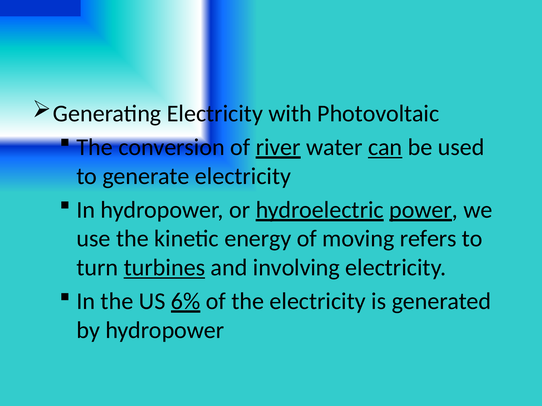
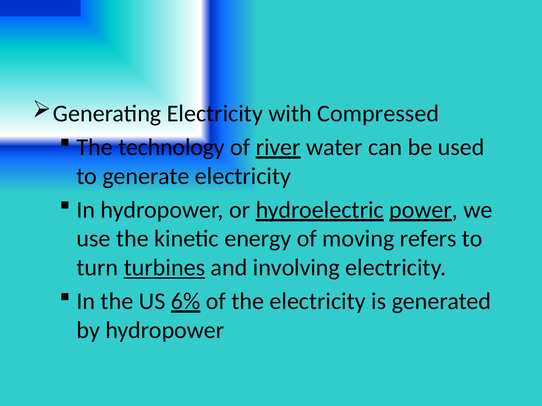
Photovoltaic: Photovoltaic -> Compressed (378, 114)
conversion: conversion -> technology (172, 147)
can underline: present -> none (385, 147)
